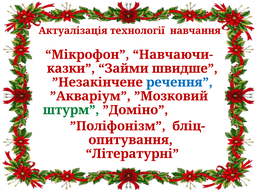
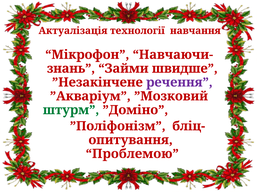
казки: казки -> знань (71, 69)
речення colour: blue -> purple (179, 83)
Літературні: Літературні -> Проблемою (132, 154)
